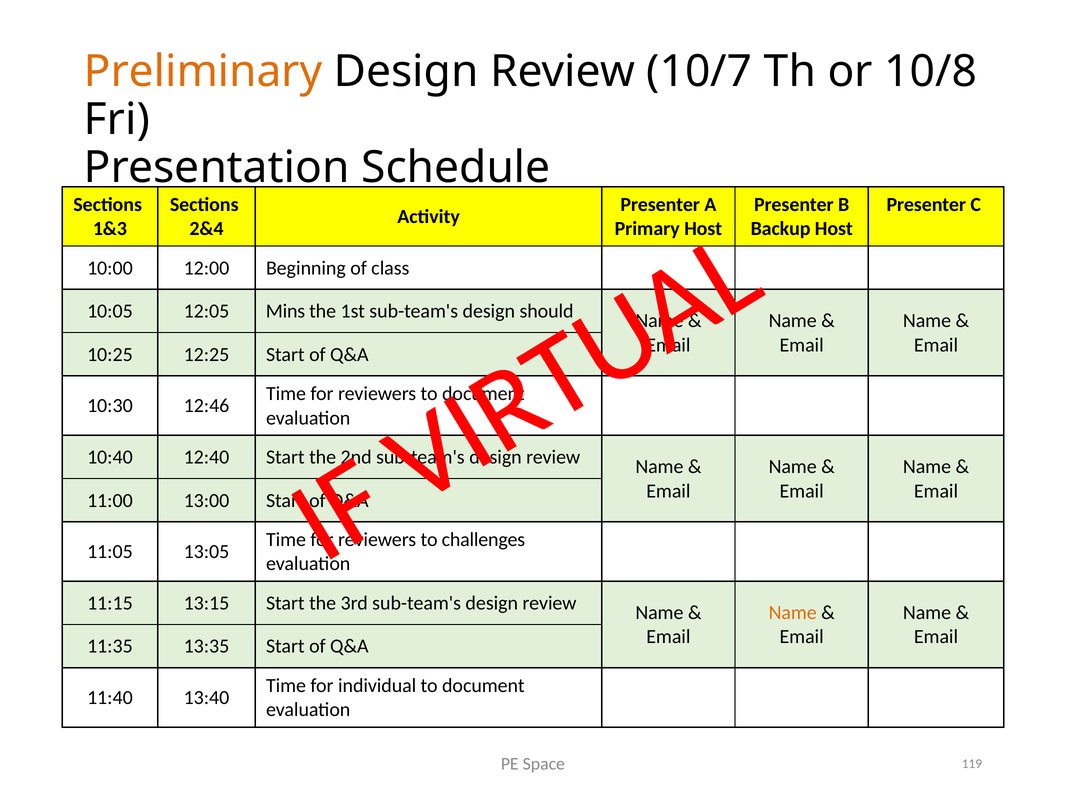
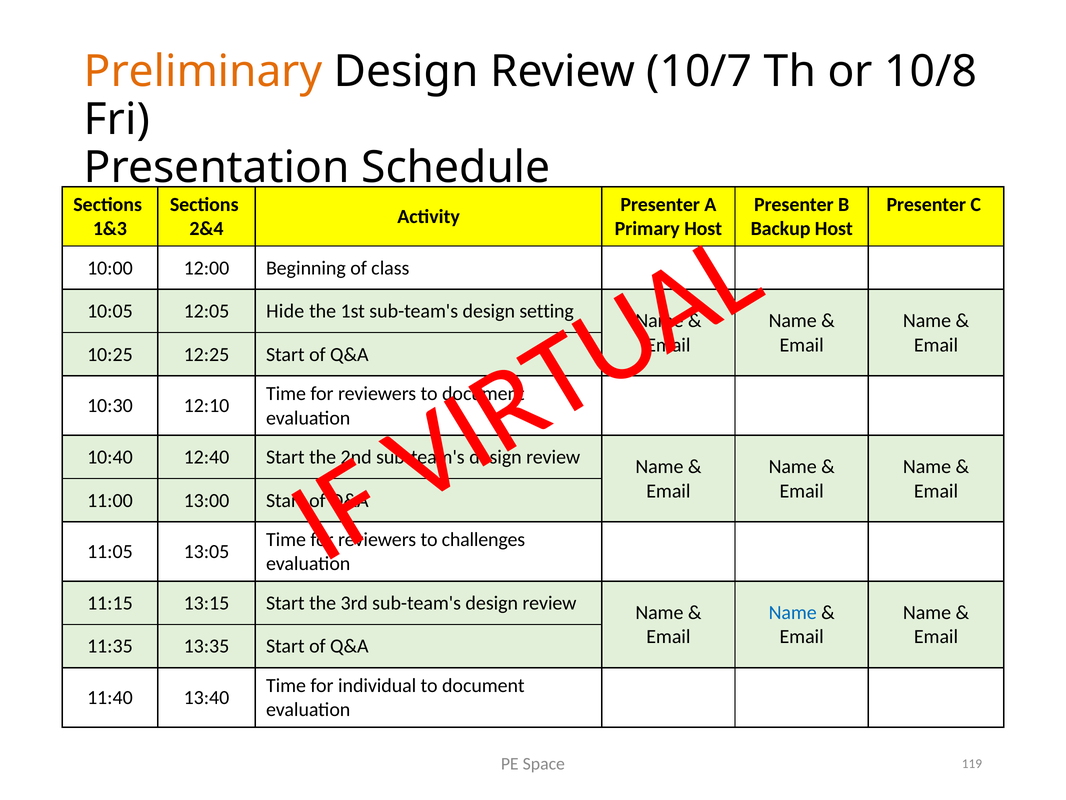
Mins: Mins -> Hide (285, 311)
should: should -> setting (547, 311)
12:46: 12:46 -> 12:10 (207, 406)
Name colour: orange -> blue (793, 612)
